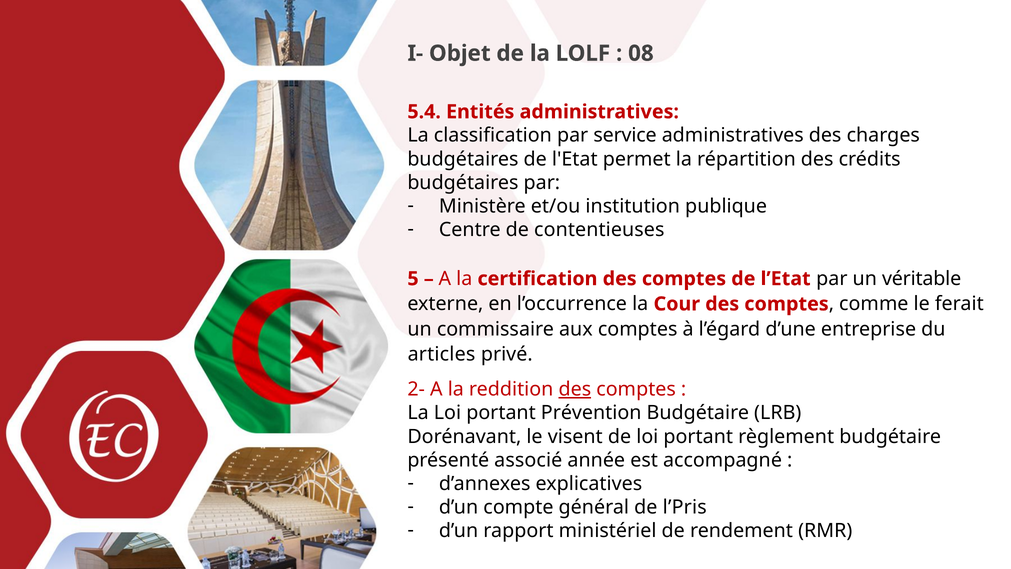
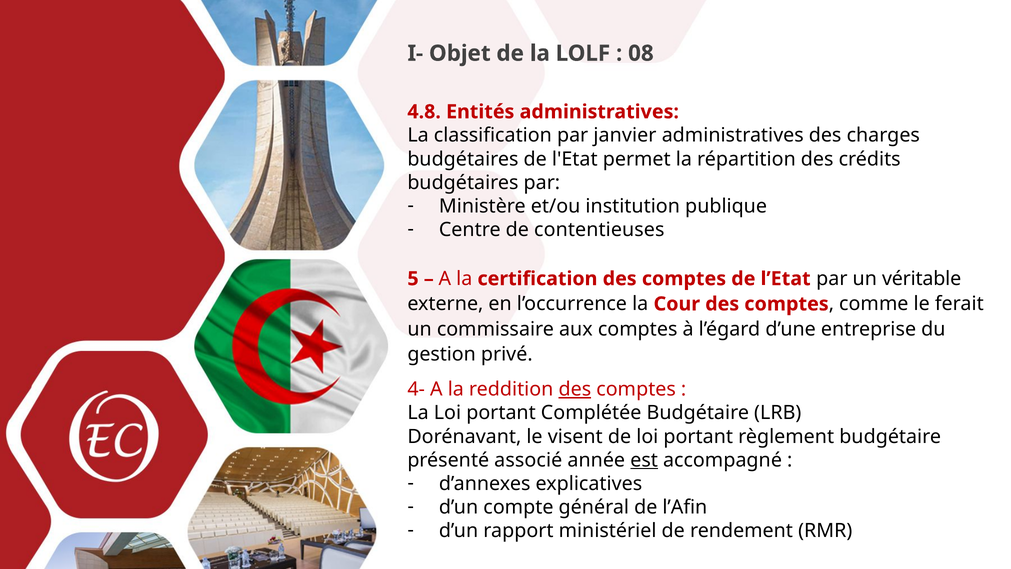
5.4: 5.4 -> 4.8 (424, 112)
service: service -> janvier (625, 135)
articles: articles -> gestion (442, 354)
2-: 2- -> 4- (416, 389)
Prévention: Prévention -> Complétée (591, 413)
est underline: none -> present (644, 460)
l’Pris: l’Pris -> l’Afin (685, 507)
